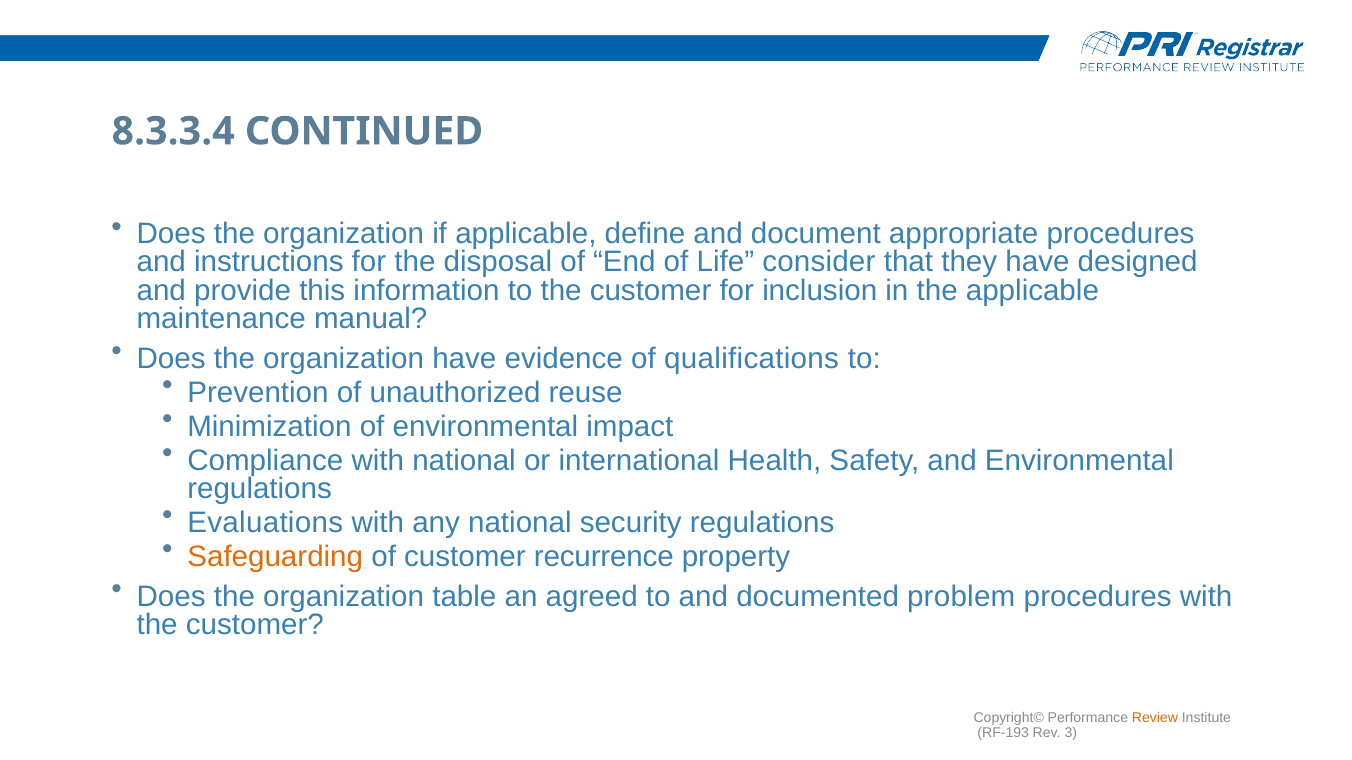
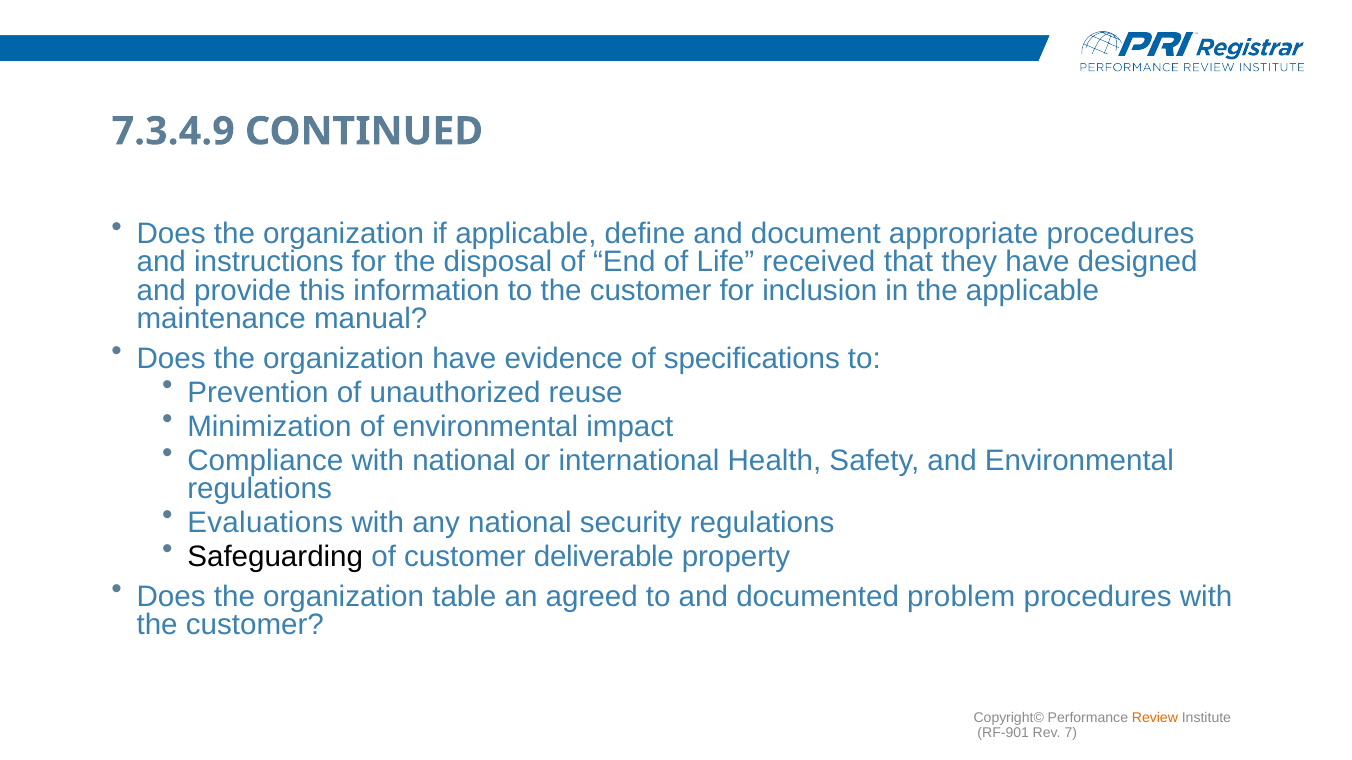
8.3.3.4: 8.3.3.4 -> 7.3.4.9 (173, 131)
consider: consider -> received (819, 262)
qualifications: qualifications -> specifications (752, 359)
Safeguarding colour: orange -> black (275, 557)
recurrence: recurrence -> deliverable (604, 557)
RF-193: RF-193 -> RF-901 (1003, 733)
3: 3 -> 7 (1071, 733)
